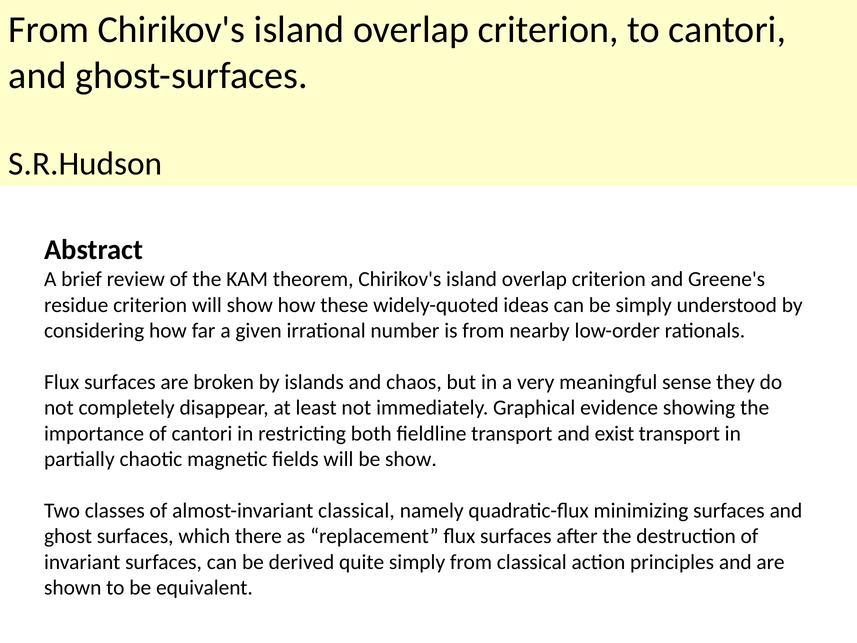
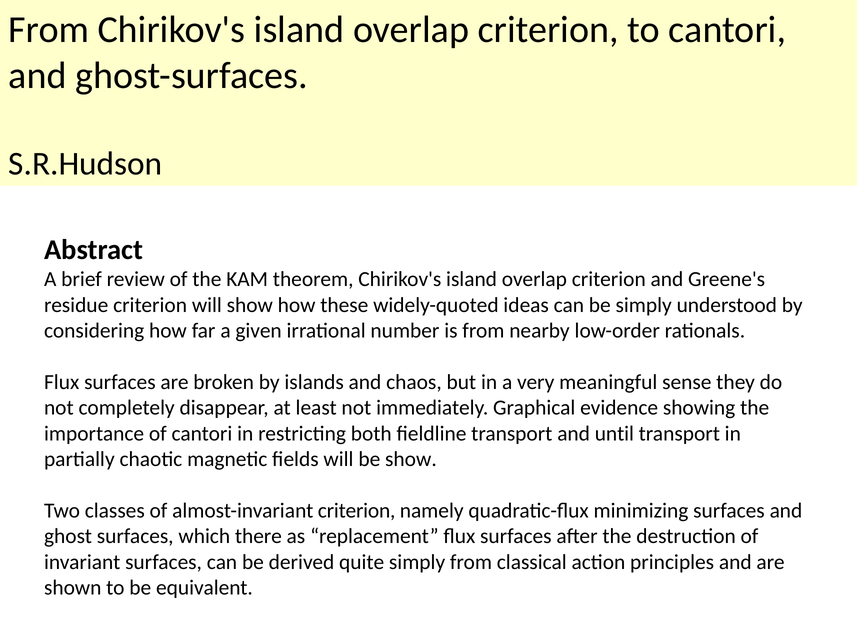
exist: exist -> until (614, 433)
almost-invariant classical: classical -> criterion (357, 511)
